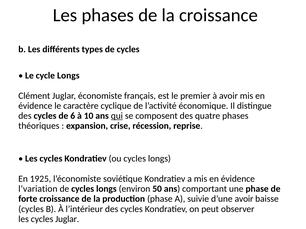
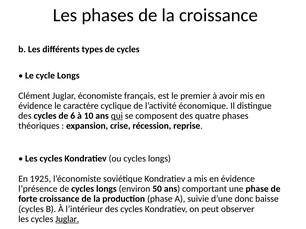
l’variation: l’variation -> l’présence (38, 189)
d’une avoir: avoir -> donc (244, 199)
Juglar underline: none -> present (67, 219)
